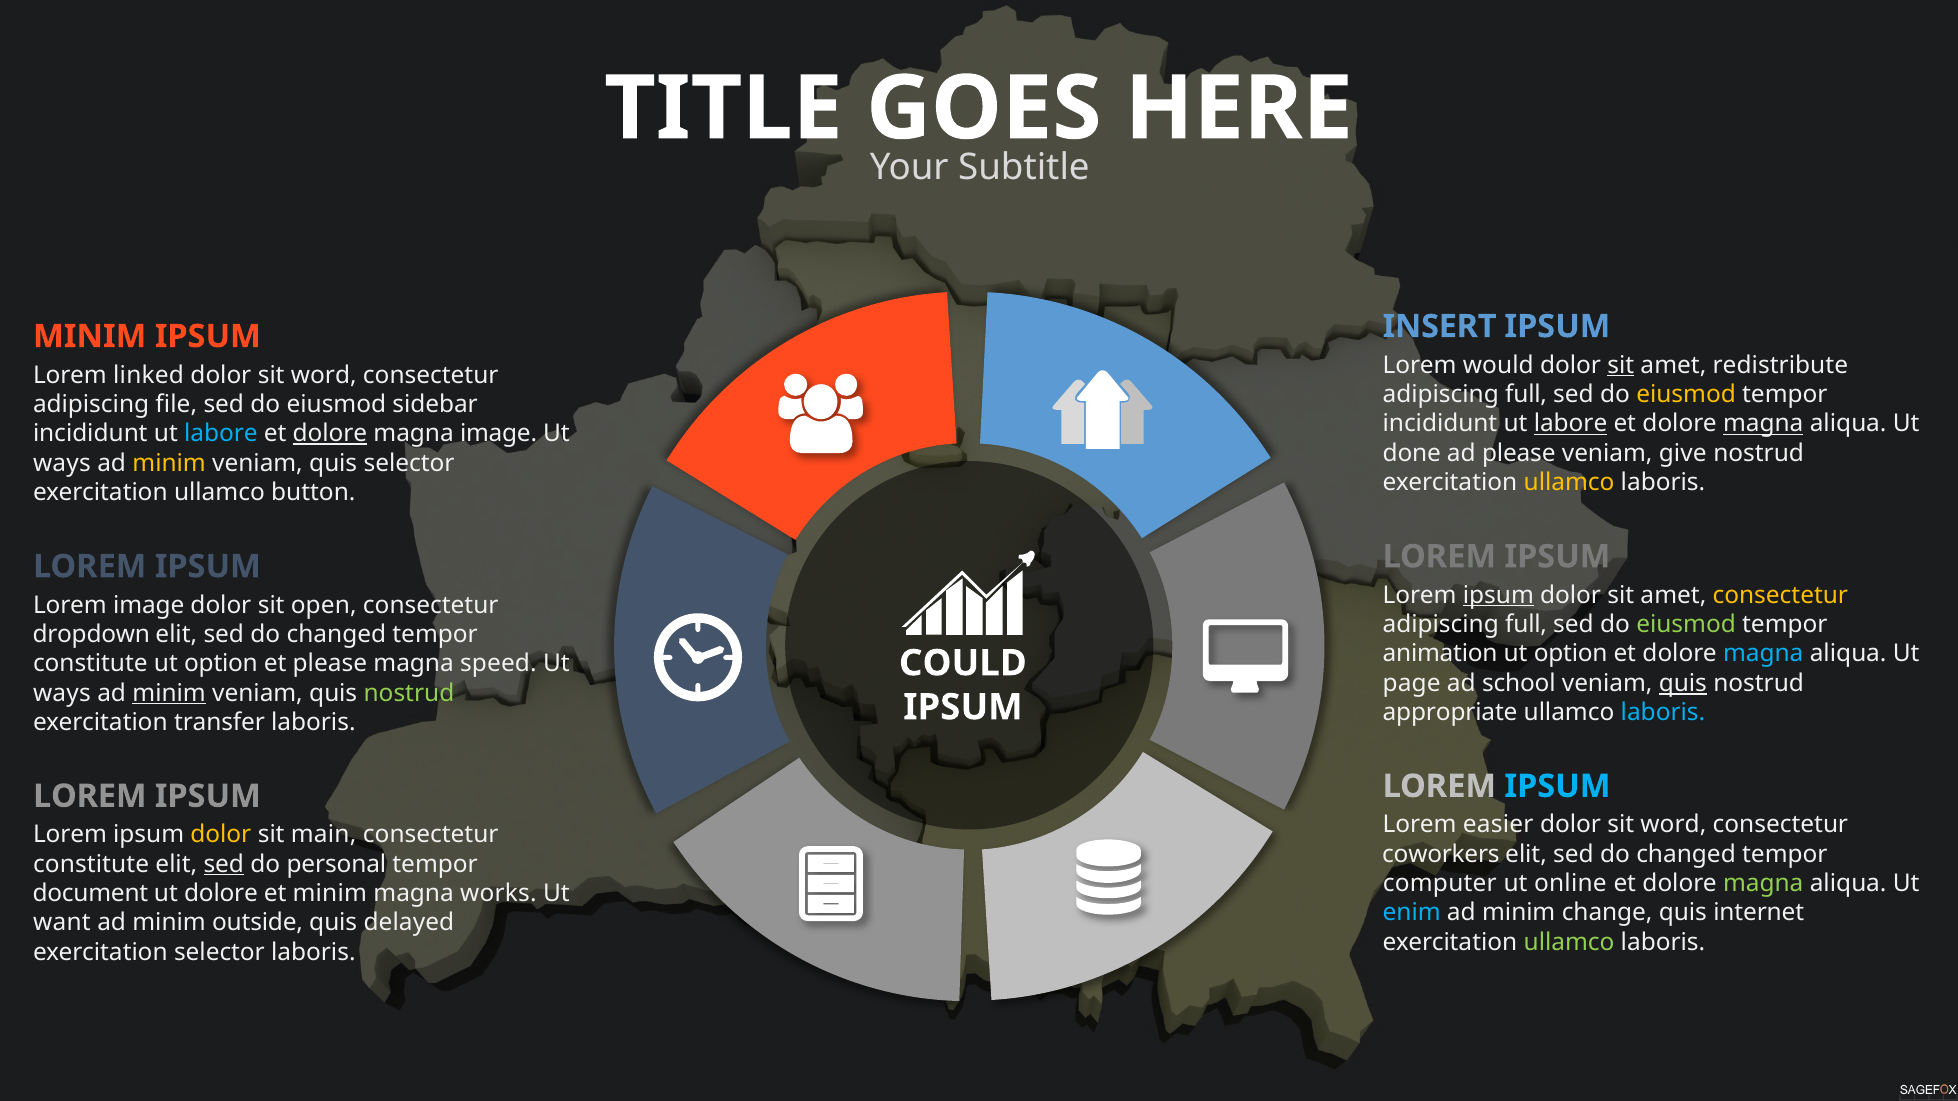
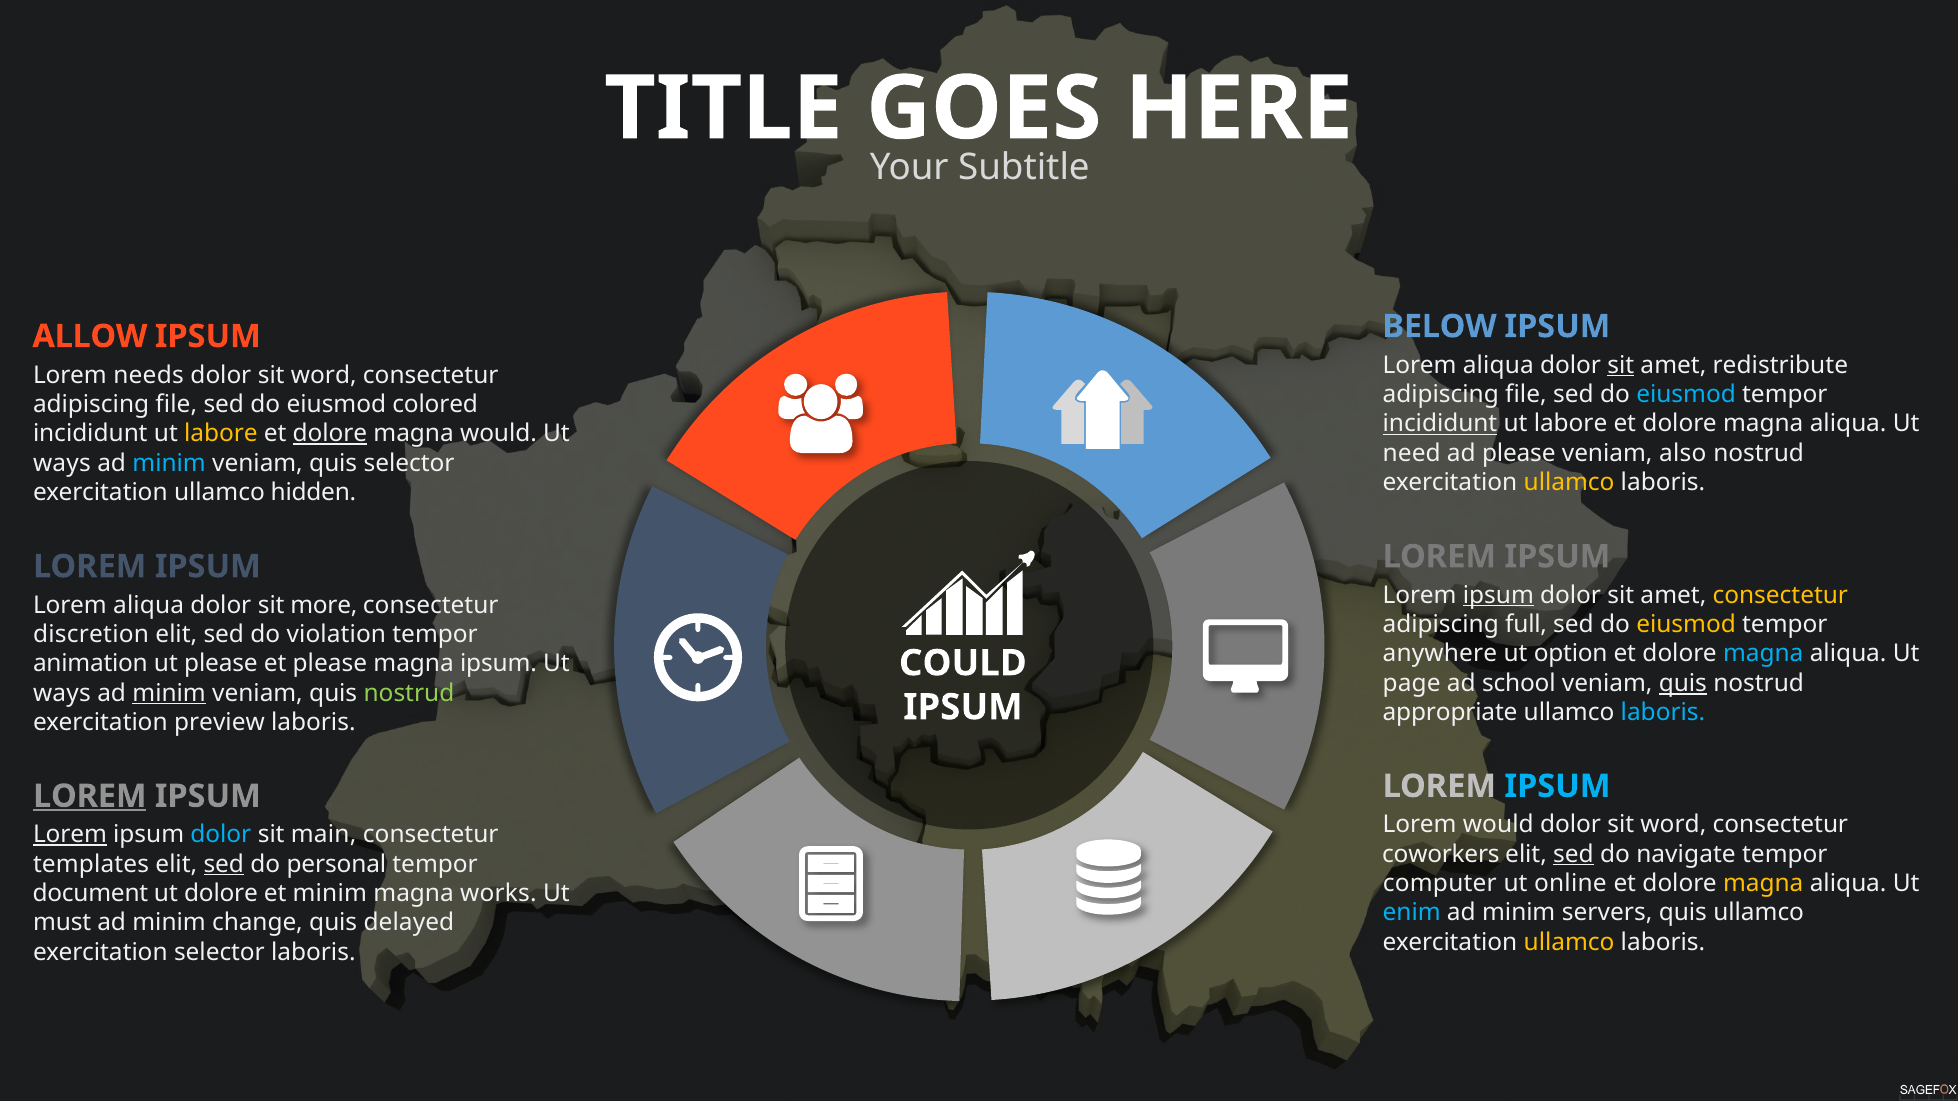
INSERT: INSERT -> BELOW (1440, 327)
MINIM: MINIM -> ALLOW (90, 336)
would: would -> aliqua (1498, 365)
linked: linked -> needs (149, 375)
full: full -> file (1526, 395)
eiusmod colour: yellow -> light blue (1686, 395)
sidebar: sidebar -> colored (435, 404)
incididunt underline: none -> present (1440, 424)
labore underline: present -> none (1571, 424)
magna underline: present -> none (1763, 424)
labore colour: light blue -> yellow (221, 434)
magna image: image -> would (498, 434)
done: done -> need (1412, 453)
give: give -> also (1683, 453)
minim colour: yellow -> light blue (169, 463)
button: button -> hidden (313, 493)
image: image -> aliqua (149, 605)
open: open -> more (324, 605)
eiusmod colour: light green -> yellow (1686, 625)
dropdown: dropdown -> discretion (91, 635)
changed: changed -> violation (336, 635)
animation: animation -> anywhere (1440, 654)
constitute: constitute -> animation (90, 664)
option: option -> please (221, 664)
magna speed: speed -> ipsum (499, 664)
transfer: transfer -> preview (219, 723)
LOREM underline: none -> present (90, 796)
Lorem easier: easier -> would (1498, 825)
Lorem underline: none -> present (70, 835)
dolor colour: yellow -> light blue (221, 835)
sed underline: none -> present (1573, 854)
changed: changed -> navigate (1686, 854)
constitute: constitute -> templates (91, 864)
magna colour: light green -> yellow (1763, 884)
change: change -> servers (1607, 913)
quis internet: internet -> ullamco (1759, 913)
want: want -> must (62, 923)
outside: outside -> change (257, 923)
ullamco colour: light green -> yellow (1569, 943)
